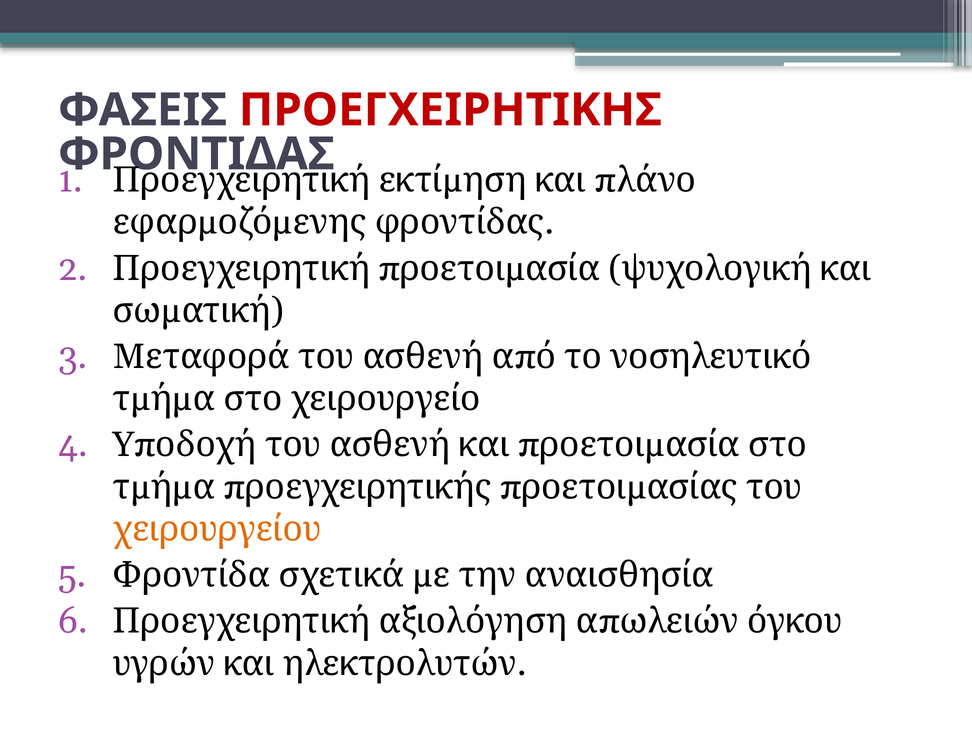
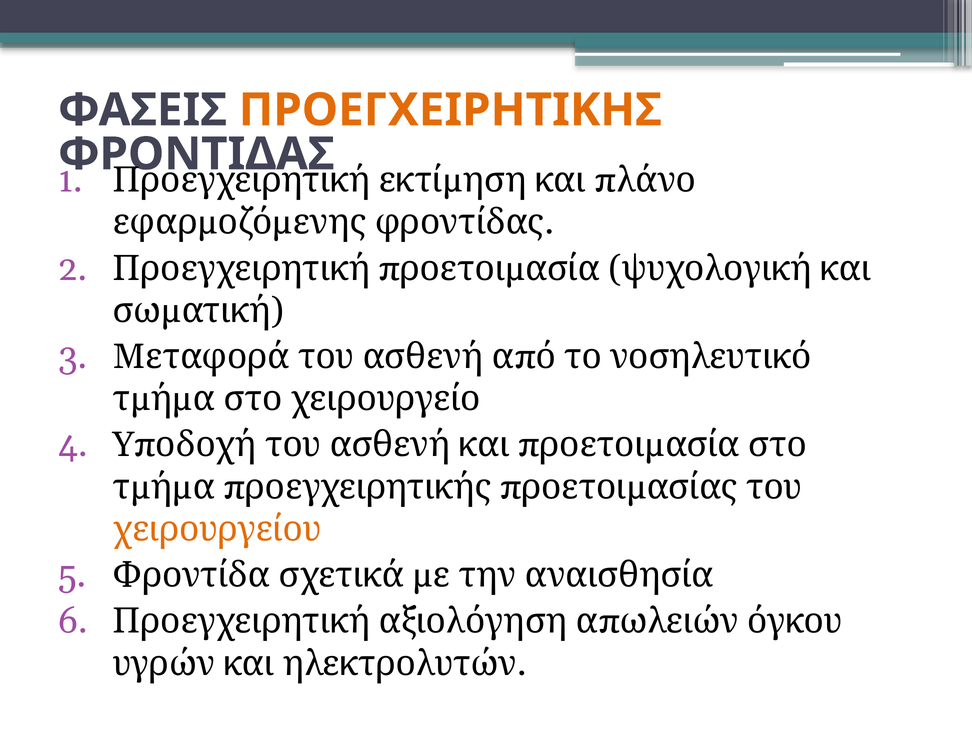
ΠΡΟΕΓΧΕΙΡΗΤΙΚΗΣ colour: red -> orange (450, 110)
